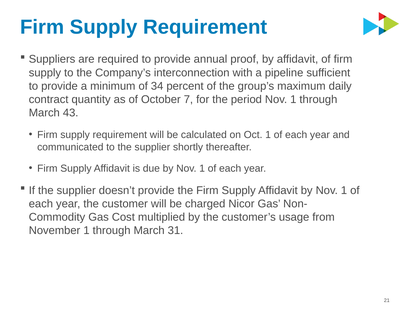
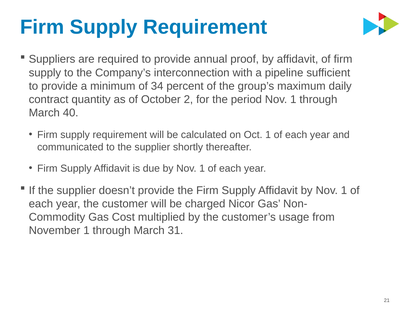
7: 7 -> 2 (188, 100)
43: 43 -> 40 (71, 113)
